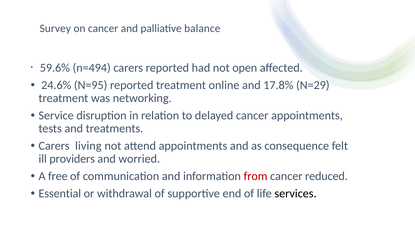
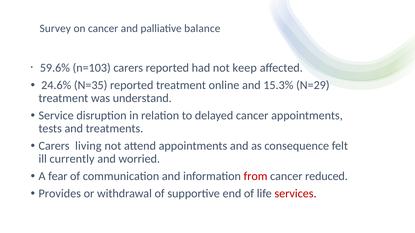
n=494: n=494 -> n=103 (92, 68)
open: open -> keep (245, 68)
N=95: N=95 -> N=35 (91, 85)
17.8%: 17.8% -> 15.3% (278, 85)
networking: networking -> understand (142, 98)
providers: providers -> currently (72, 159)
free: free -> fear (58, 177)
Essential: Essential -> Provides (60, 194)
services colour: black -> red (296, 194)
